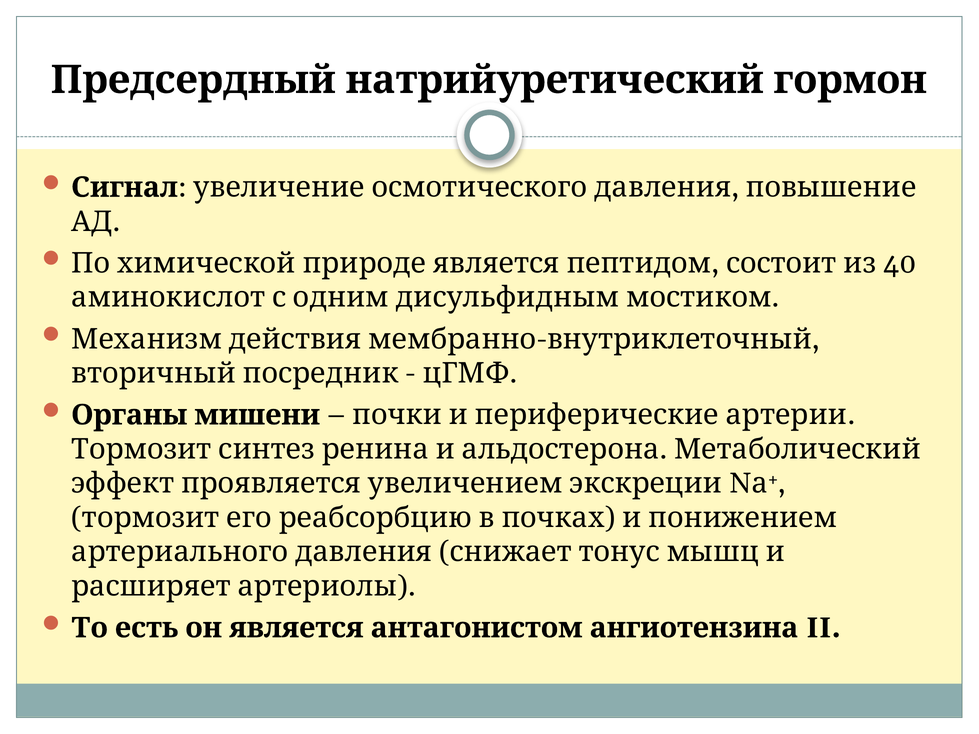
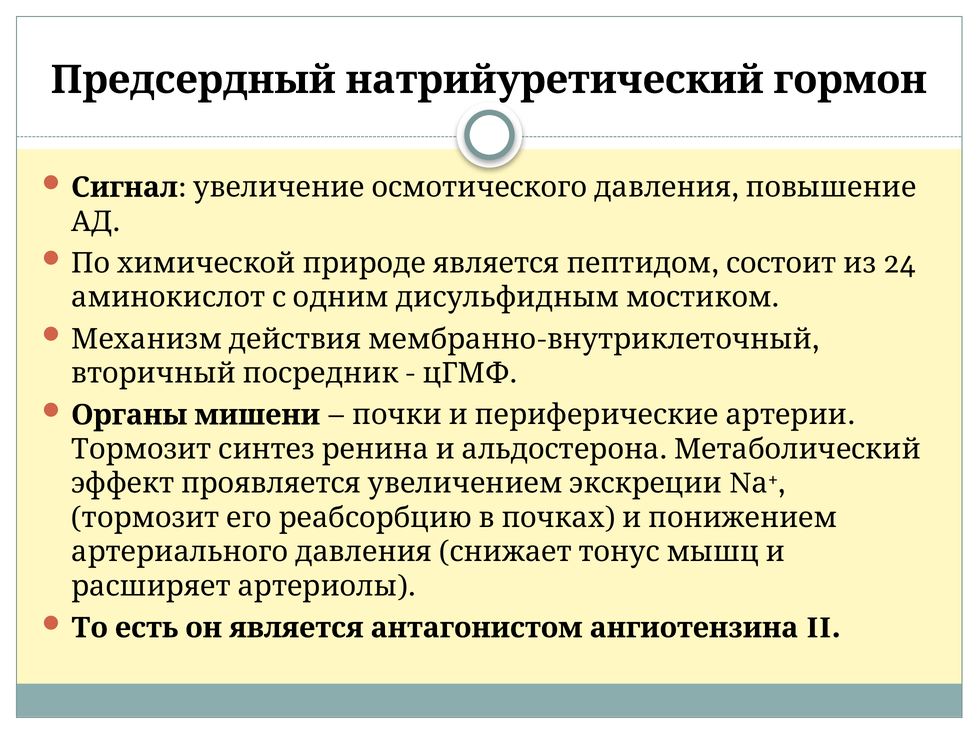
40: 40 -> 24 (900, 263)
